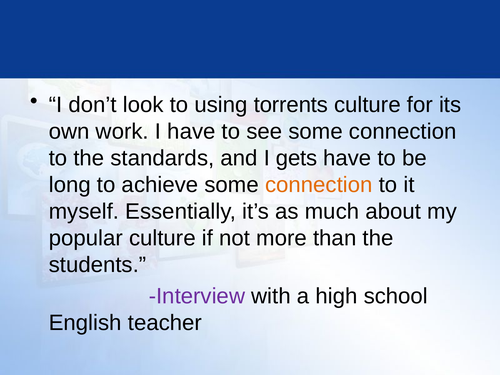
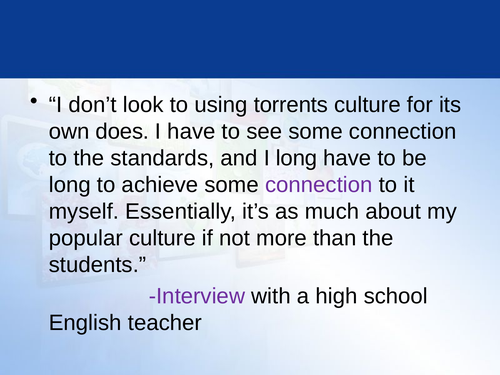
work: work -> does (122, 132)
I gets: gets -> long (297, 158)
connection colour: orange -> purple (319, 185)
